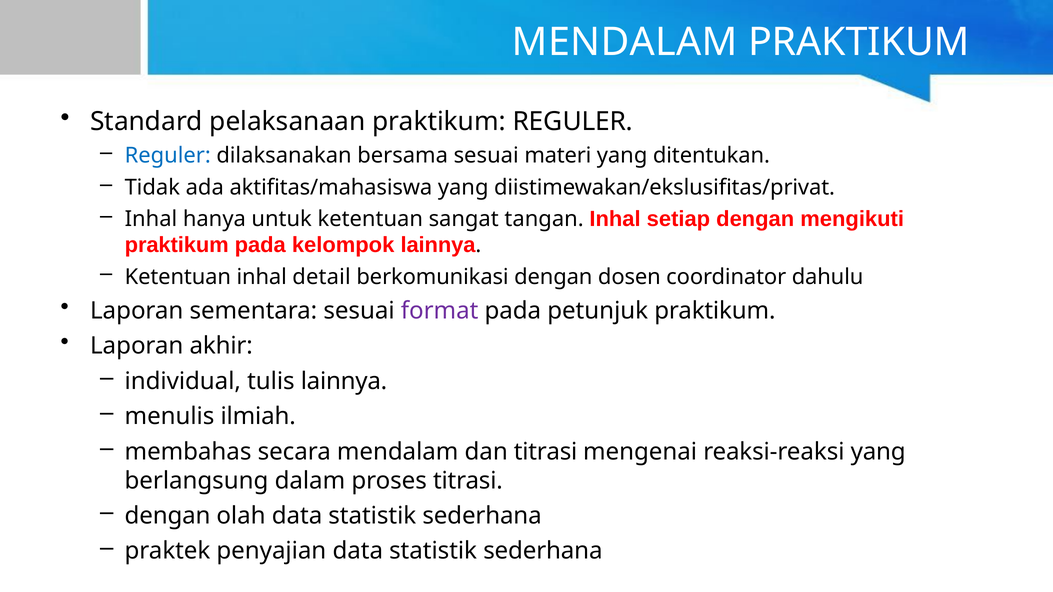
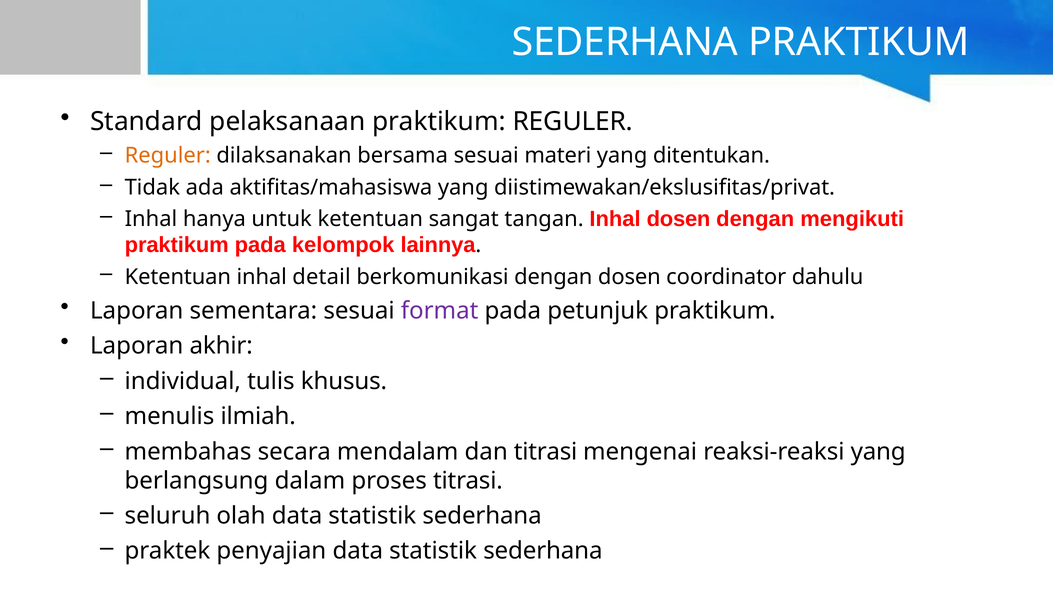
MENDALAM: MENDALAM -> SEDERHANA (625, 42)
Reguler colour: blue -> orange (168, 156)
Inhal setiap: setiap -> dosen (679, 219)
tulis lainnya: lainnya -> khusus (344, 381)
dengan: dengan -> seluruh (168, 516)
